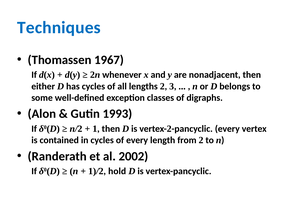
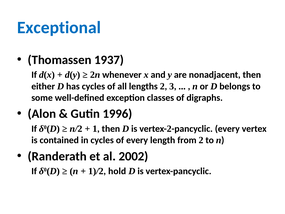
Techniques: Techniques -> Exceptional (59, 28)
1967: 1967 -> 1937 (109, 60)
1993: 1993 -> 1996 (118, 114)
